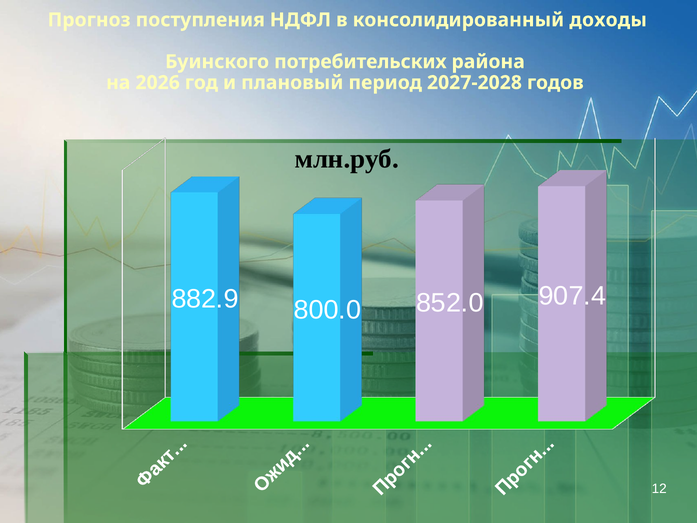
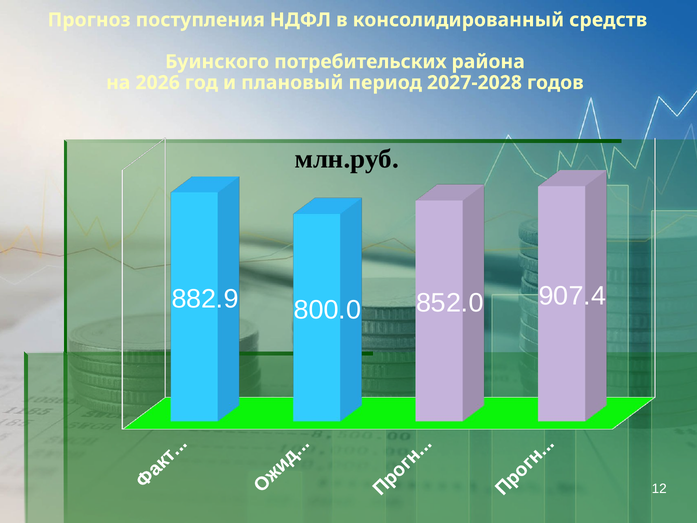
доходы: доходы -> средств (608, 20)
